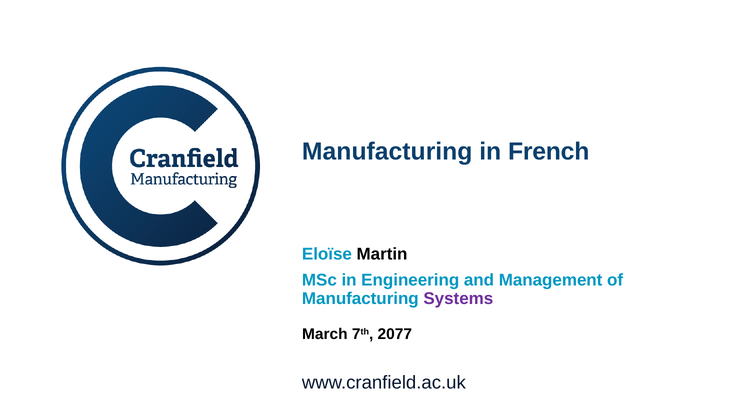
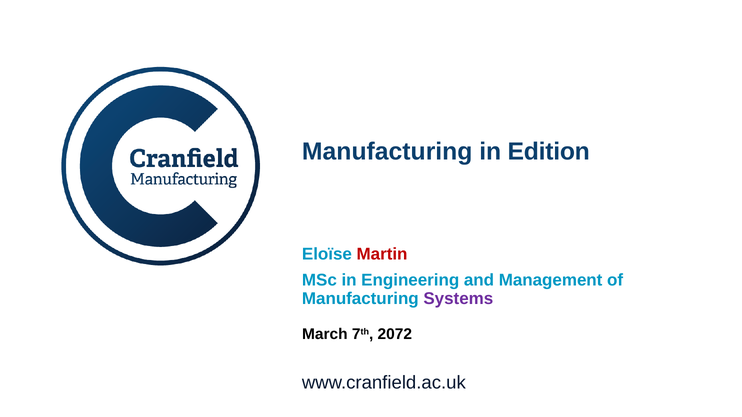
French: French -> Edition (549, 152)
Martin colour: black -> red (382, 254)
2077: 2077 -> 2072 (395, 334)
